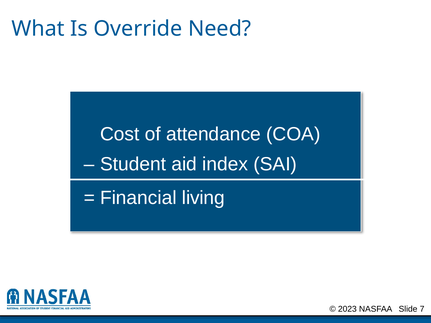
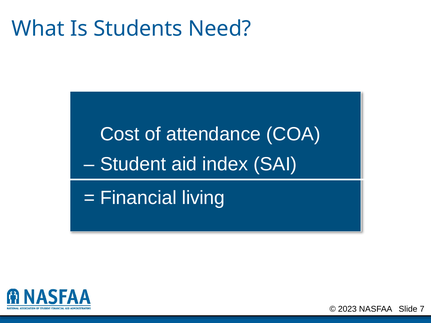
Override: Override -> Students (138, 29)
